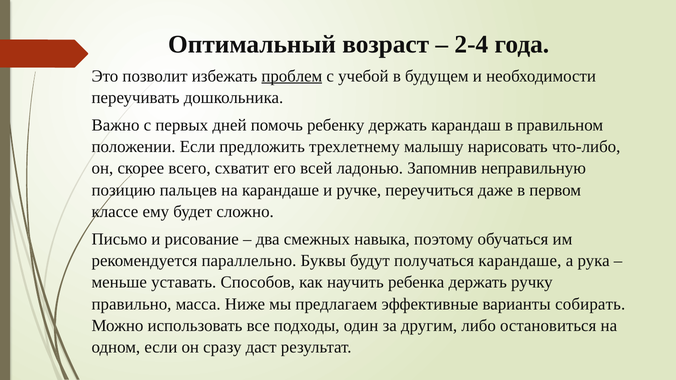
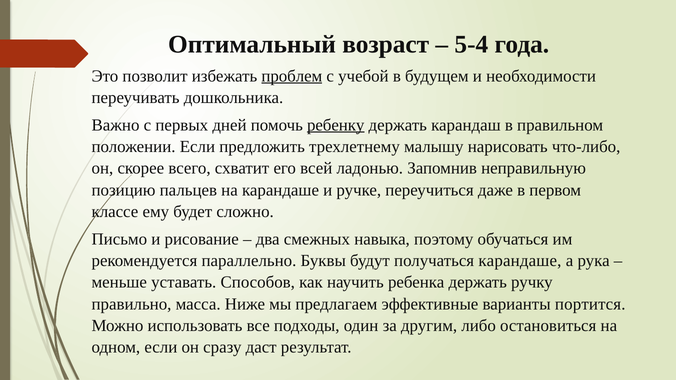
2-4: 2-4 -> 5-4 (471, 44)
ребенку underline: none -> present (336, 125)
собирать: собирать -> портится (590, 304)
